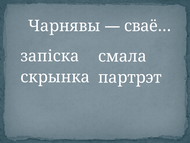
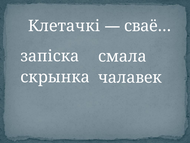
Чарнявы: Чарнявы -> Клетачкі (64, 26)
партрэт: партрэт -> чалавек (130, 77)
